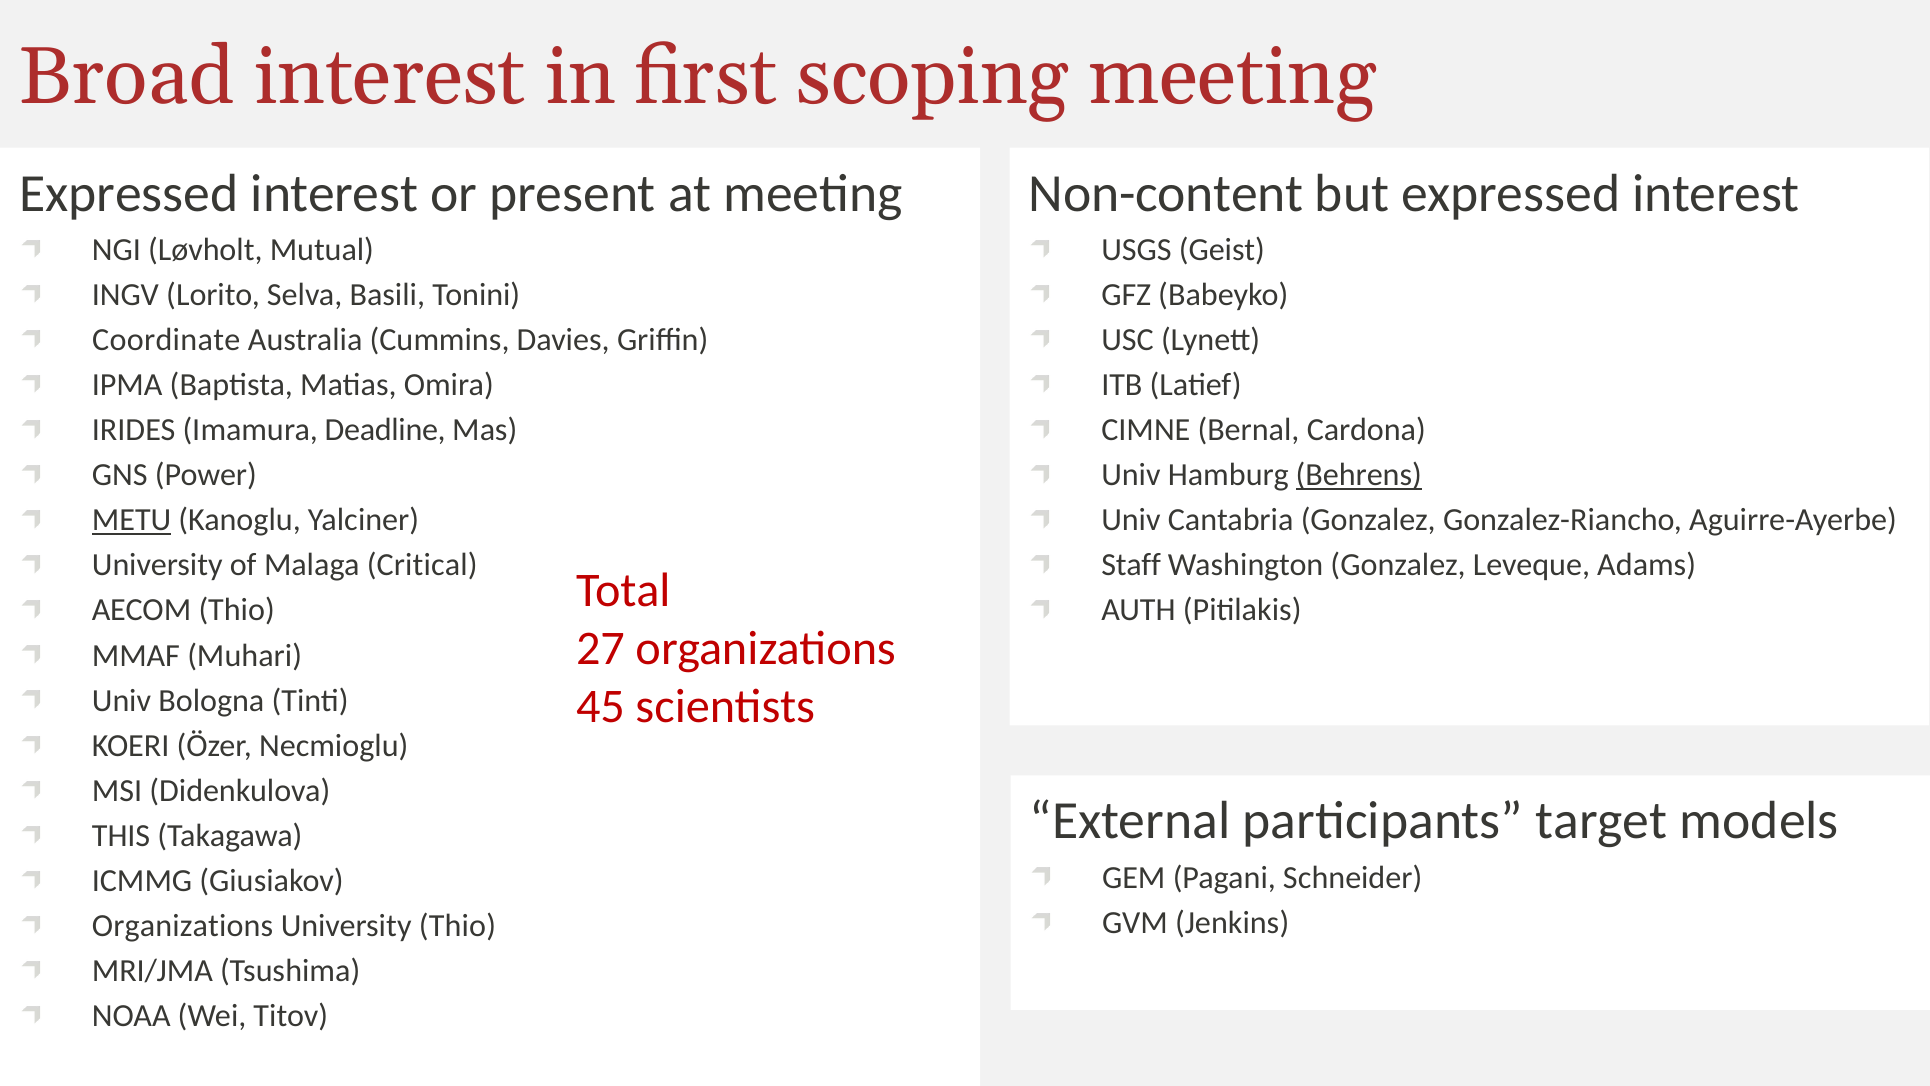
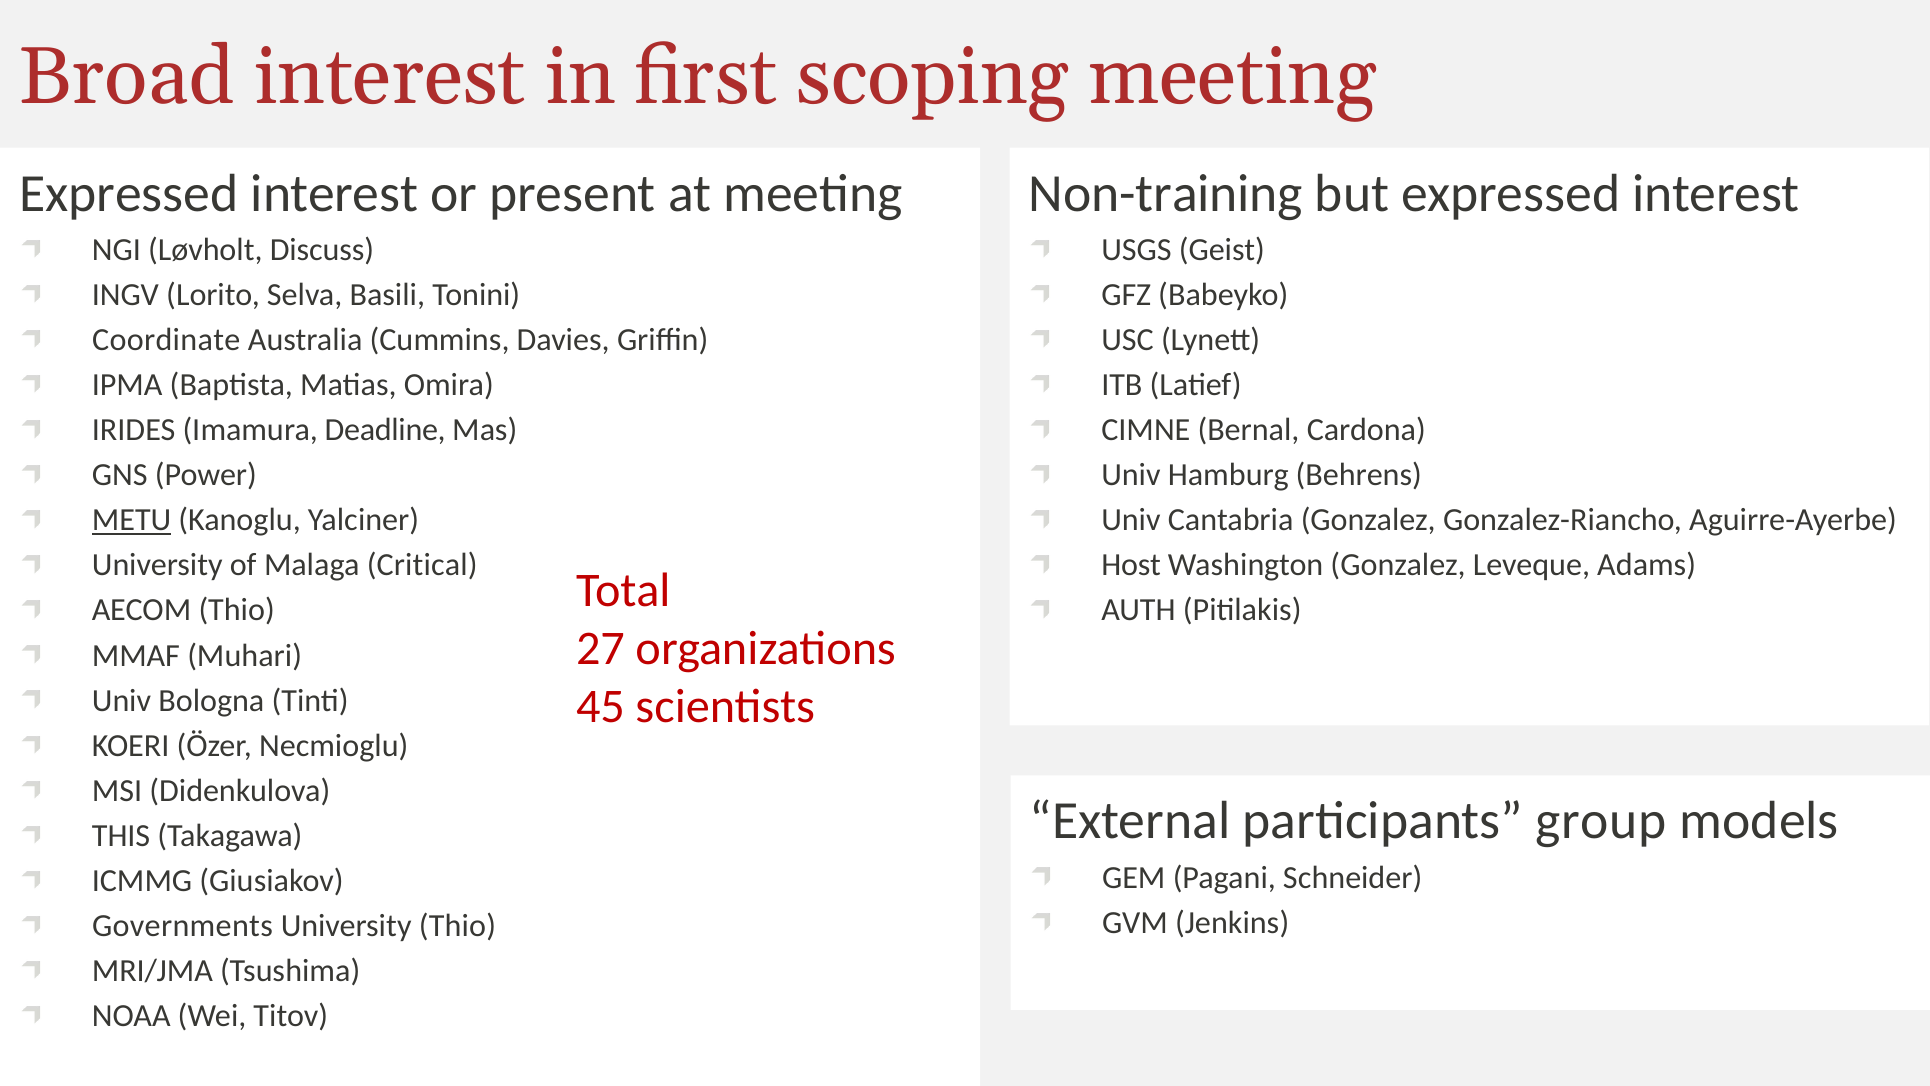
Non-content: Non-content -> Non-training (1166, 193)
Mutual: Mutual -> Discuss (322, 250)
Behrens underline: present -> none (1359, 475)
Staff: Staff -> Host (1131, 565)
target: target -> group (1601, 821)
Organizations: Organizations -> Governments (182, 926)
